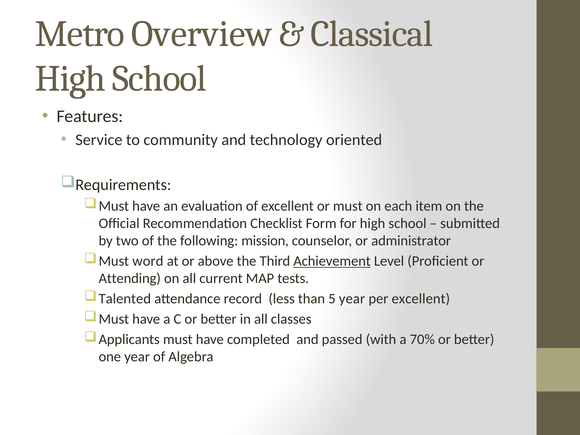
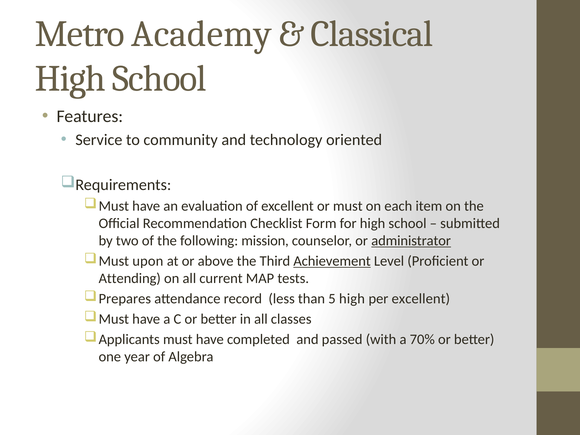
Overview: Overview -> Academy (201, 34)
administrator underline: none -> present (411, 241)
word: word -> upon (148, 261)
Talented: Talented -> Prepares (125, 299)
5 year: year -> high (352, 299)
